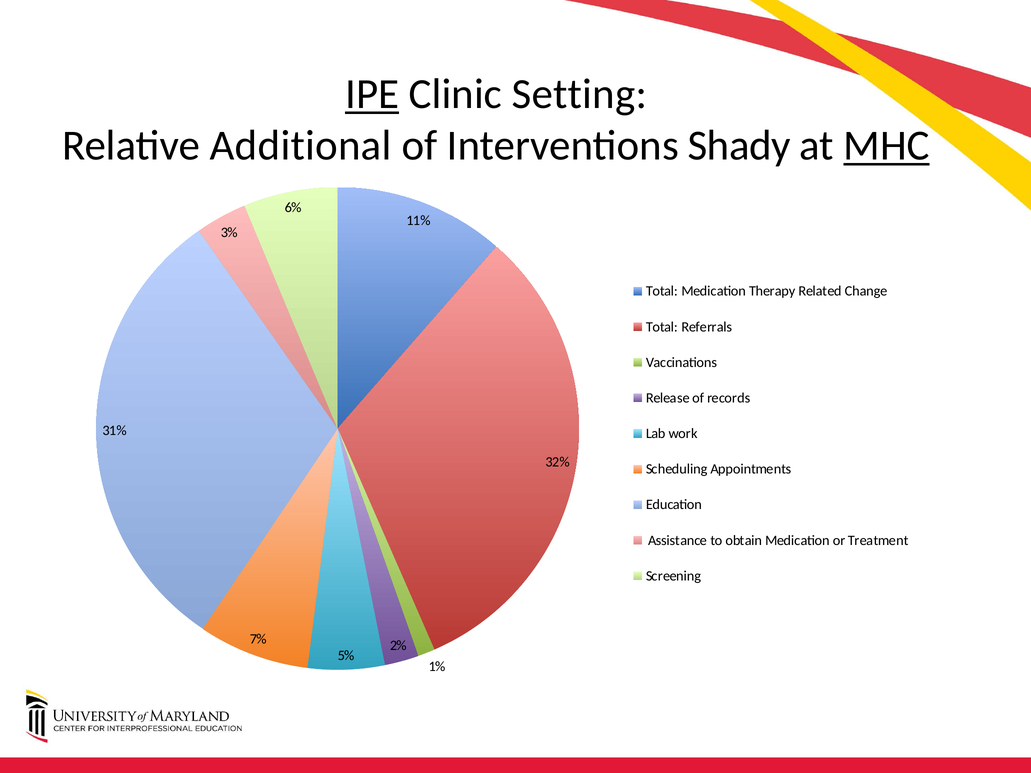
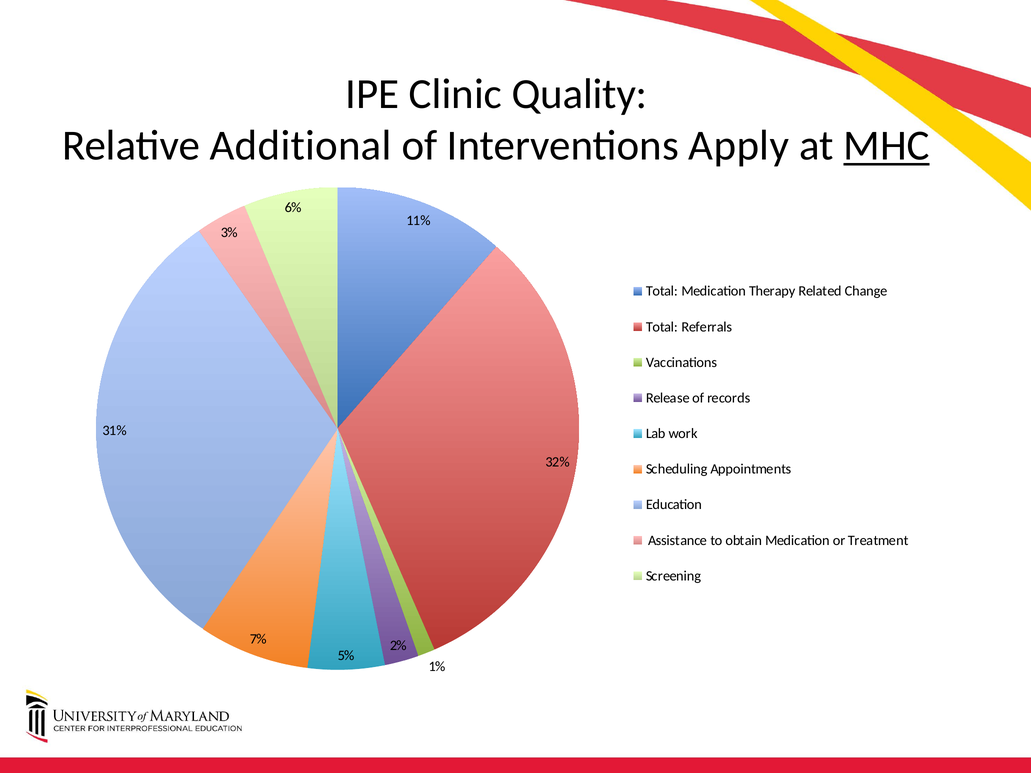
IPE underline: present -> none (372, 94)
Setting: Setting -> Quality (580, 94)
Shady: Shady -> Apply (739, 146)
